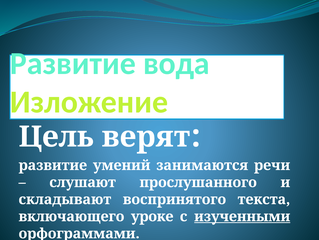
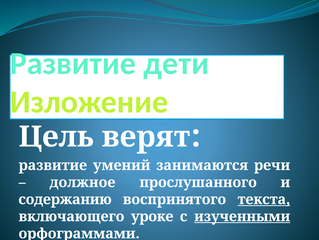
вода: вода -> дети (176, 63)
слушают: слушают -> должное (83, 182)
складывают: складывают -> содержанию (65, 199)
текста underline: none -> present (264, 199)
